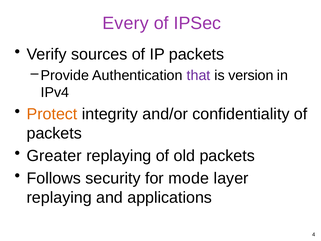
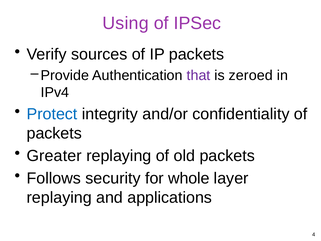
Every: Every -> Using (126, 23)
version: version -> zeroed (251, 75)
Protect colour: orange -> blue (52, 114)
mode: mode -> whole (189, 178)
